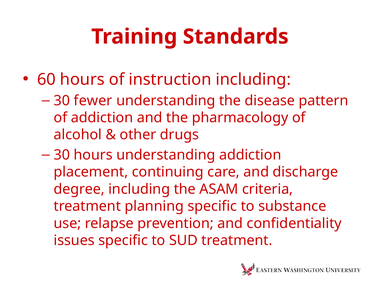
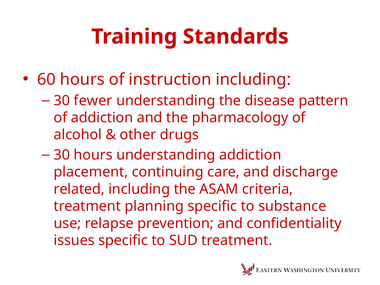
degree: degree -> related (79, 189)
